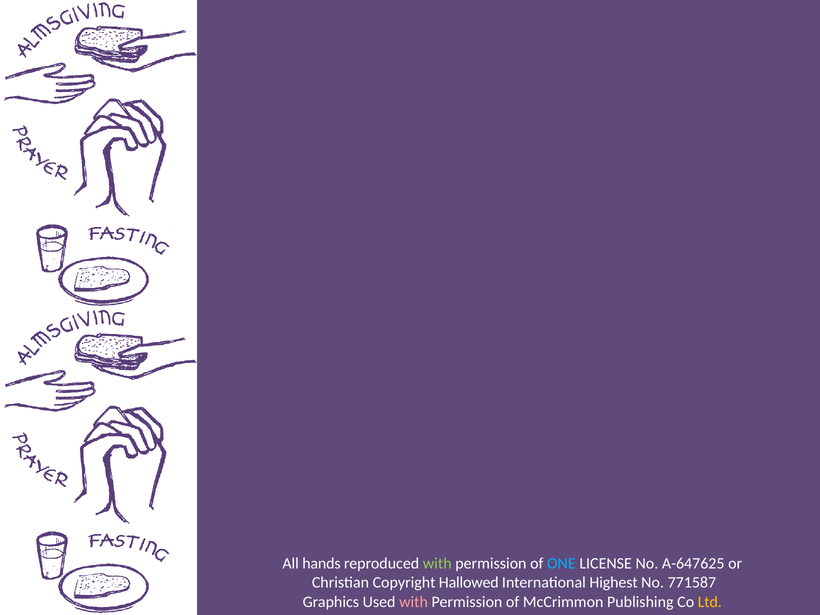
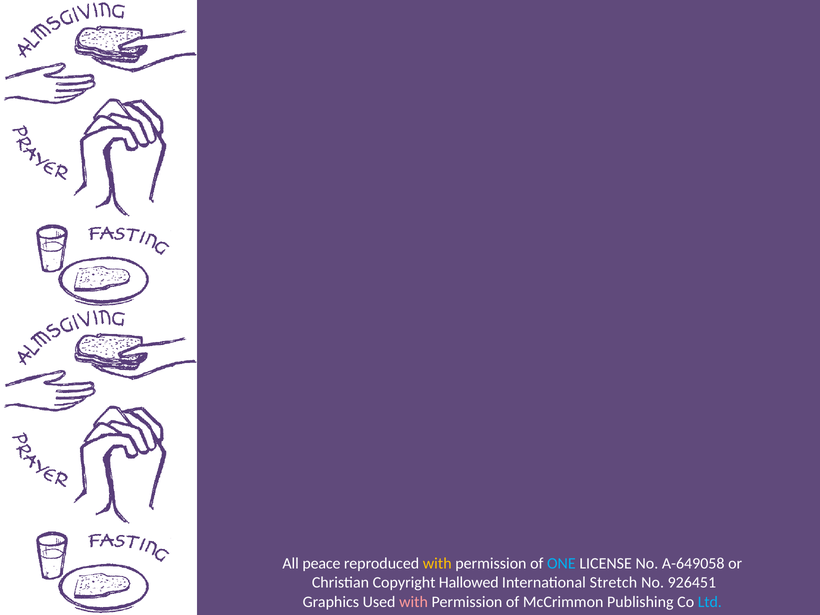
hands: hands -> peace (321, 563)
with colour: light green -> yellow (437, 563)
A-647625: A-647625 -> A-649058 (693, 563)
Highest: Highest -> Stretch (613, 583)
771587: 771587 -> 926451 (692, 583)
Ltd colour: yellow -> light blue (710, 602)
